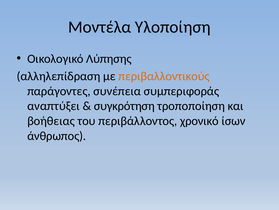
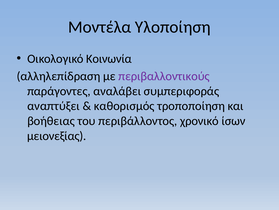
Λύπησης: Λύπησης -> Κοινωνία (109, 59)
περιβαλλοντικούς colour: orange -> purple (164, 76)
συνέπεια: συνέπεια -> αναλάβει (117, 91)
συγκρότηση: συγκρότηση -> καθορισμός (124, 106)
άνθρωπος: άνθρωπος -> μειονεξίας (57, 135)
